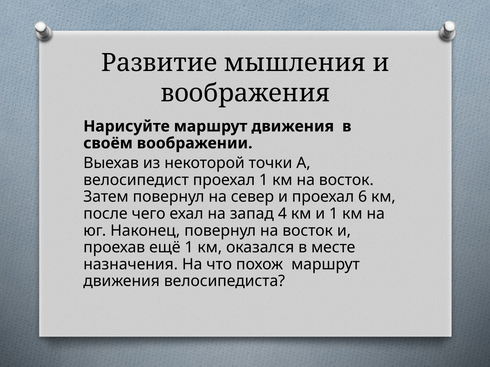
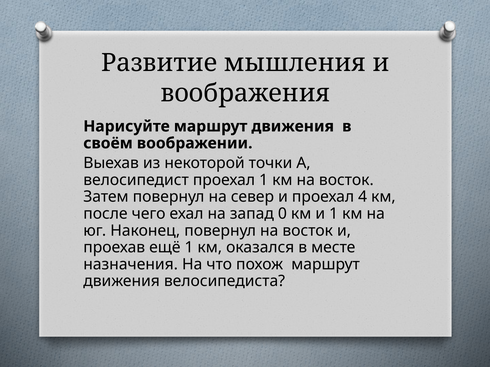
6: 6 -> 4 (363, 197)
4: 4 -> 0 (282, 214)
